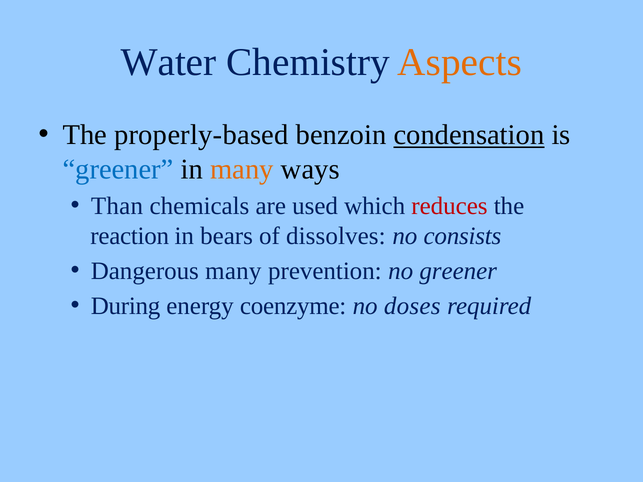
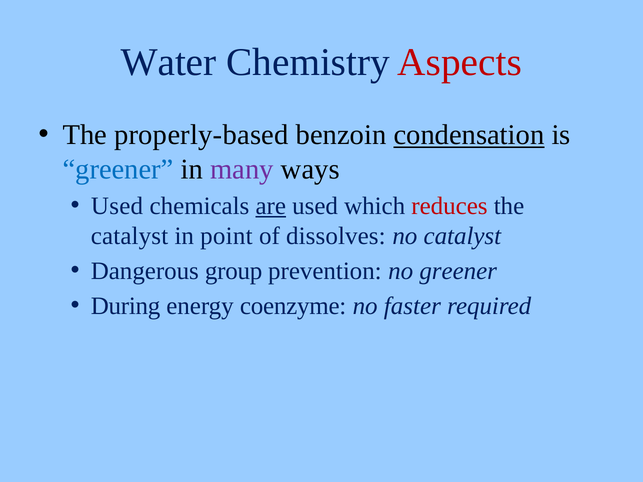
Aspects colour: orange -> red (460, 62)
many colour: orange -> purple (242, 169)
Than: Than -> Used (117, 206)
are underline: none -> present (271, 206)
reaction: reaction -> catalyst (130, 236)
bears: bears -> point (226, 236)
no consists: consists -> catalyst (462, 236)
Dangerous many: many -> group (234, 271)
doses: doses -> faster (412, 306)
